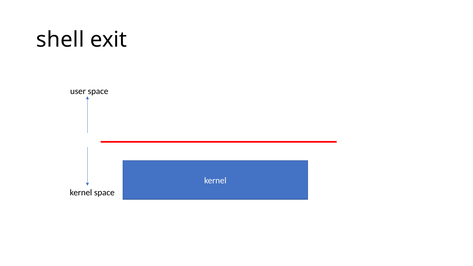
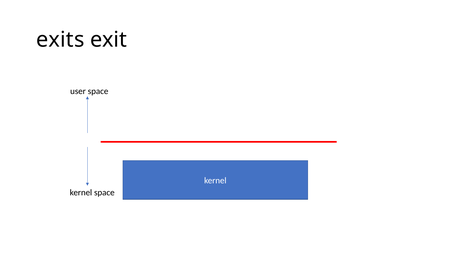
shell: shell -> exits (60, 40)
